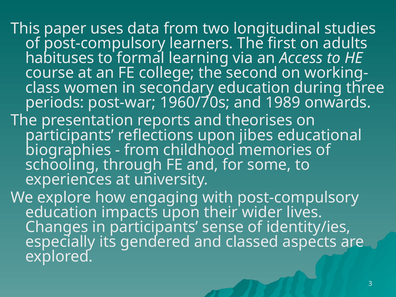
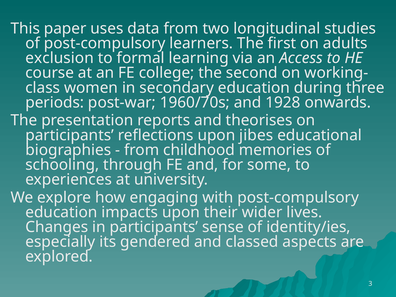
habituses: habituses -> exclusion (60, 58)
1989: 1989 -> 1928 (283, 103)
